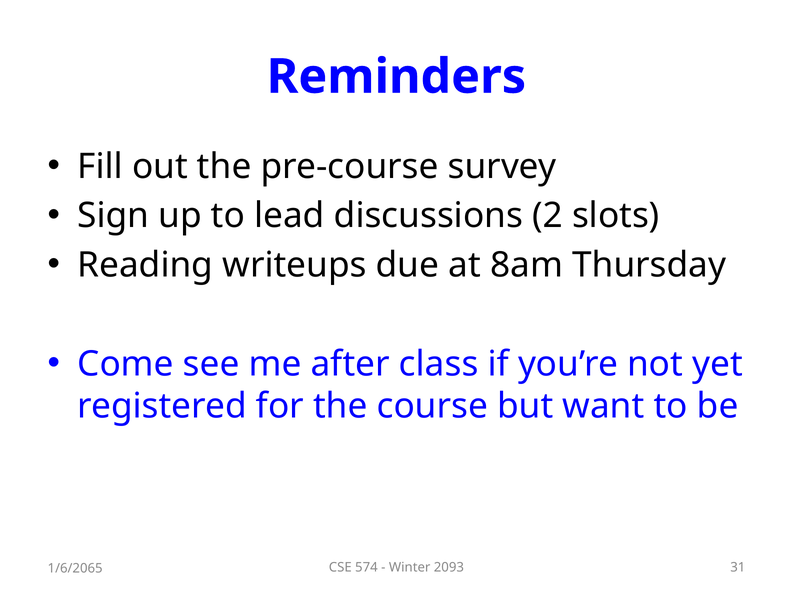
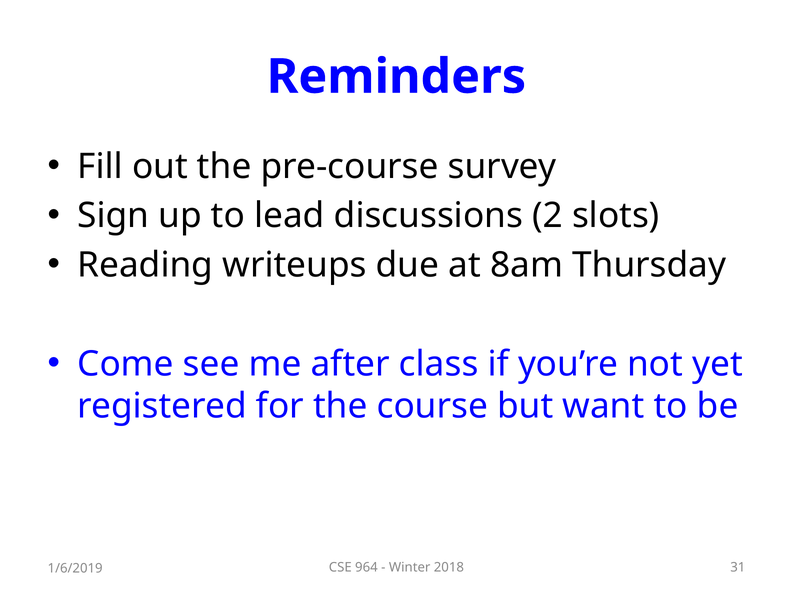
574: 574 -> 964 (366, 567)
2093: 2093 -> 2018 (449, 567)
1/6/2065: 1/6/2065 -> 1/6/2019 (75, 568)
